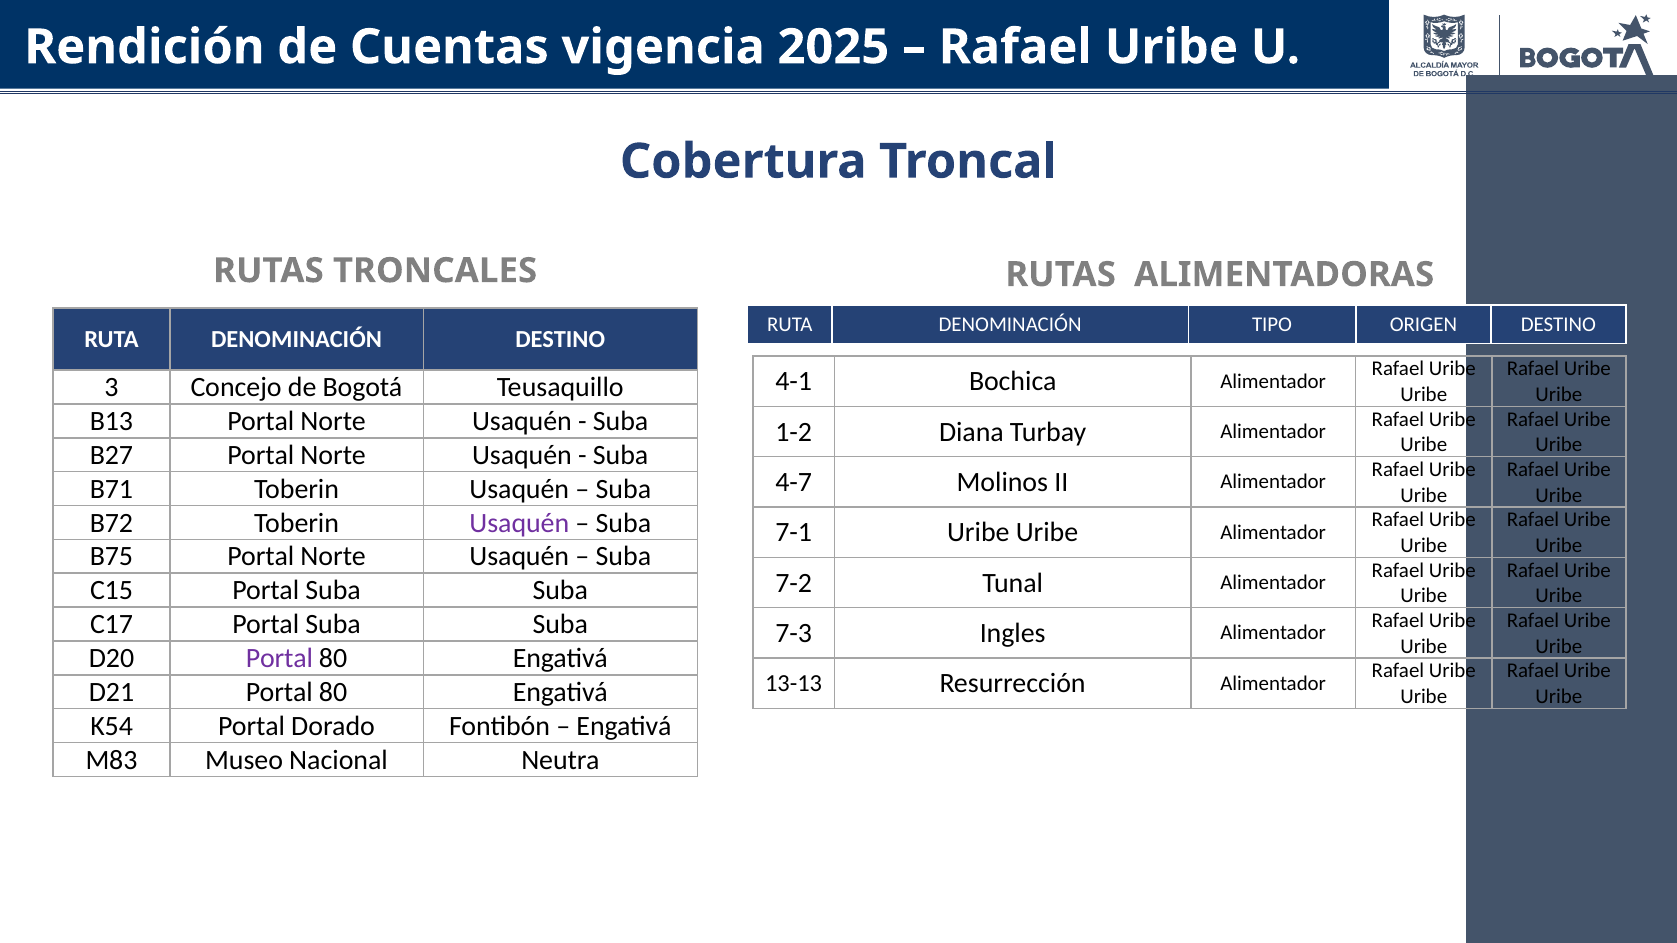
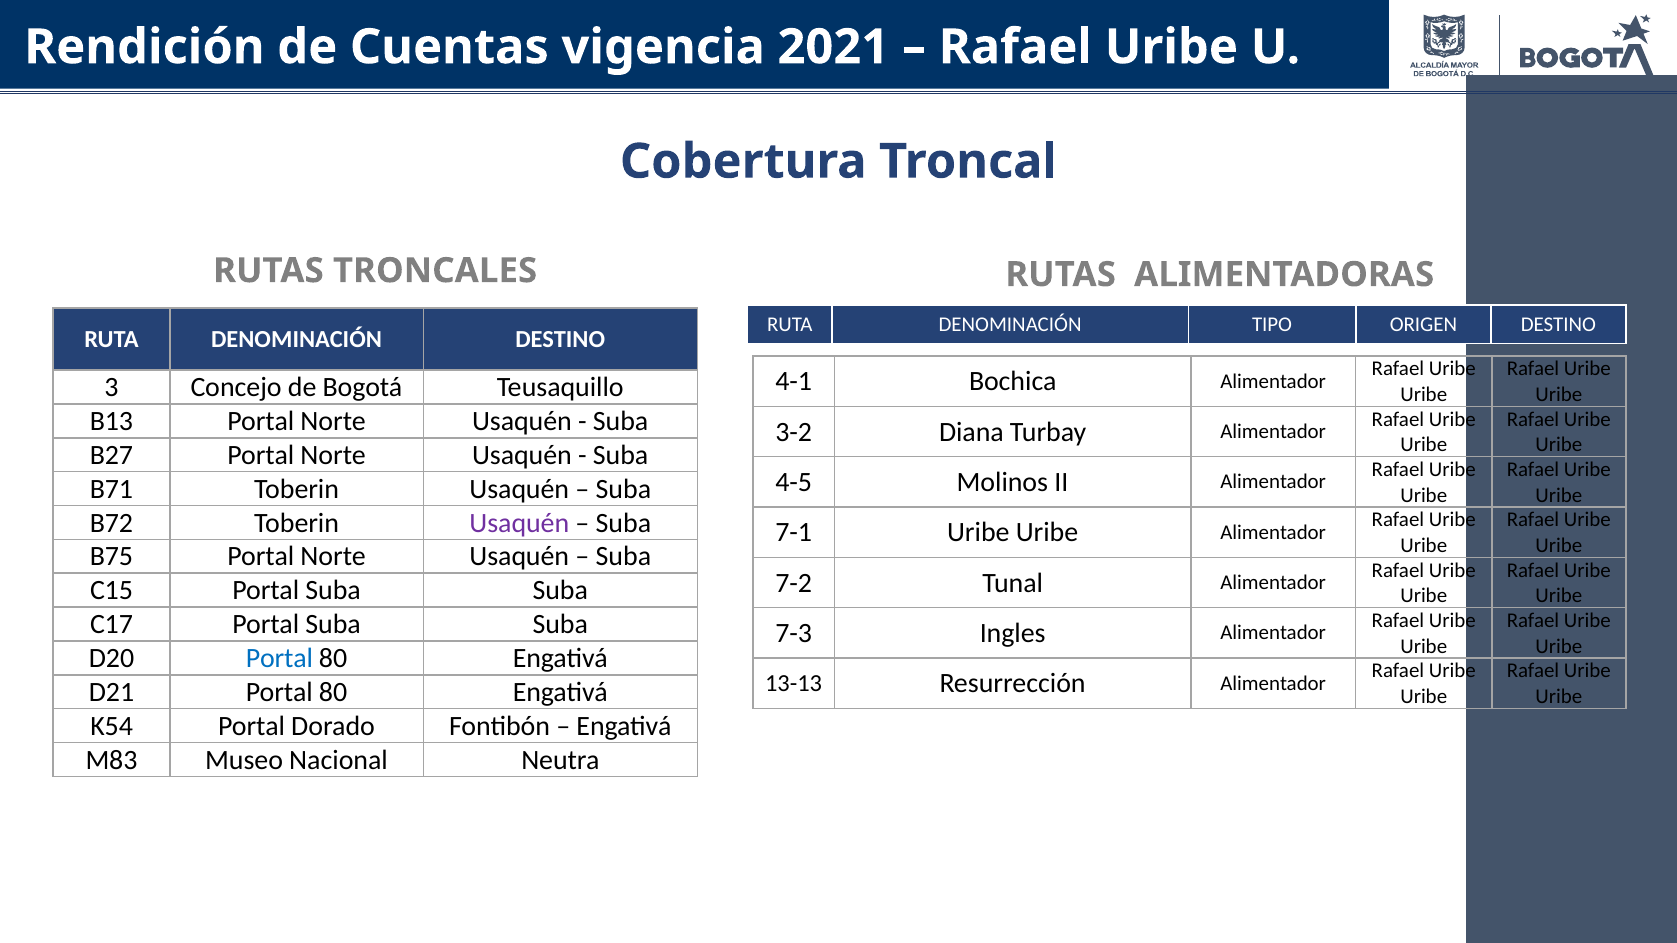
2025: 2025 -> 2021 (833, 47)
1-2: 1-2 -> 3-2 (794, 432)
4-7: 4-7 -> 4-5 (794, 482)
Portal colour: purple -> blue (279, 659)
